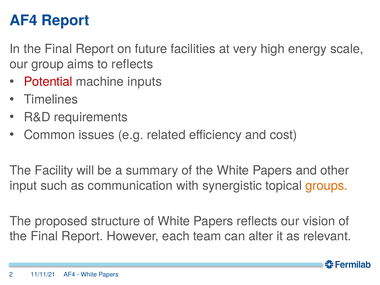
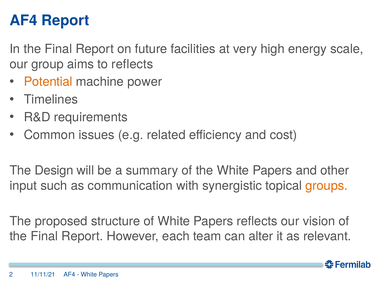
Potential colour: red -> orange (48, 82)
inputs: inputs -> power (145, 82)
Facility: Facility -> Design (54, 170)
